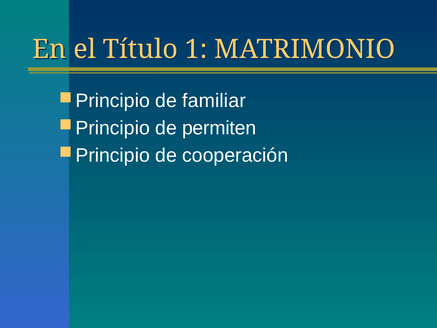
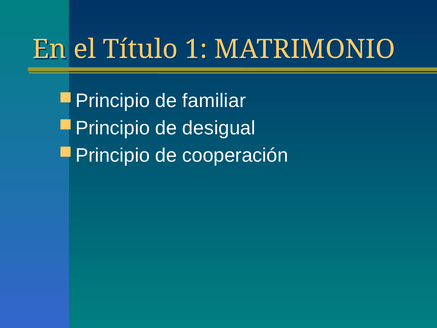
permiten: permiten -> desigual (219, 128)
